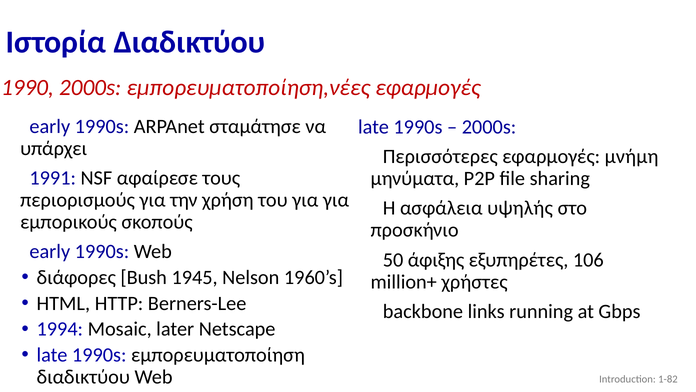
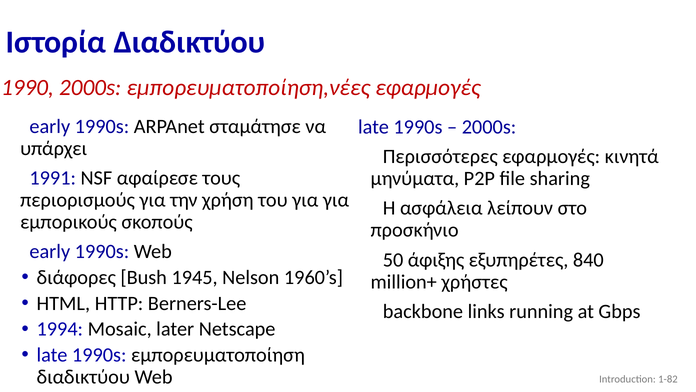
μνήμη: μνήμη -> κινητά (632, 156)
υψηλής: υψηλής -> λείπουν (520, 208)
106: 106 -> 840 (588, 260)
